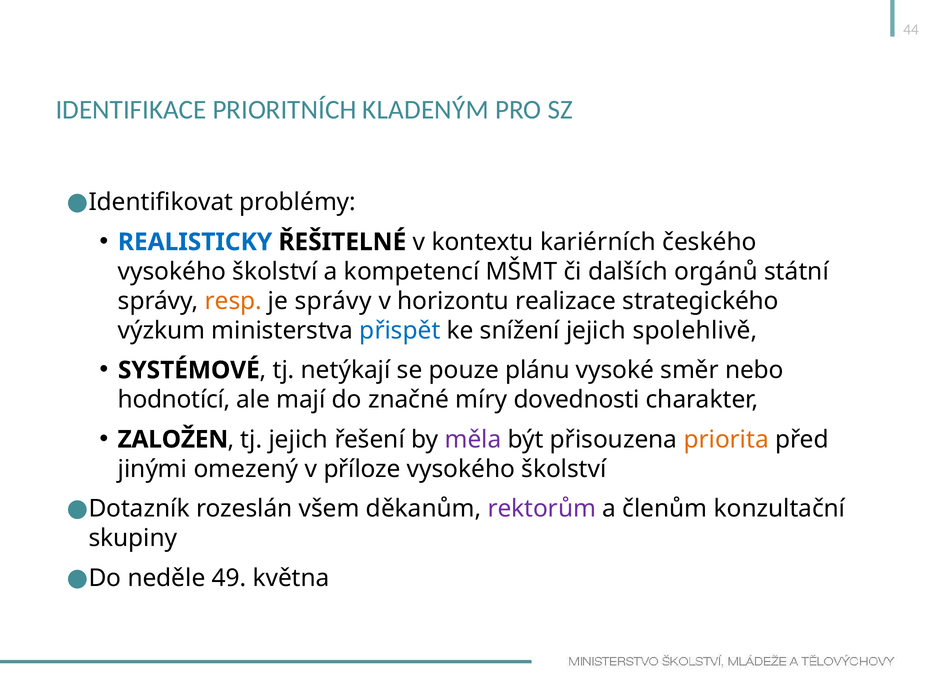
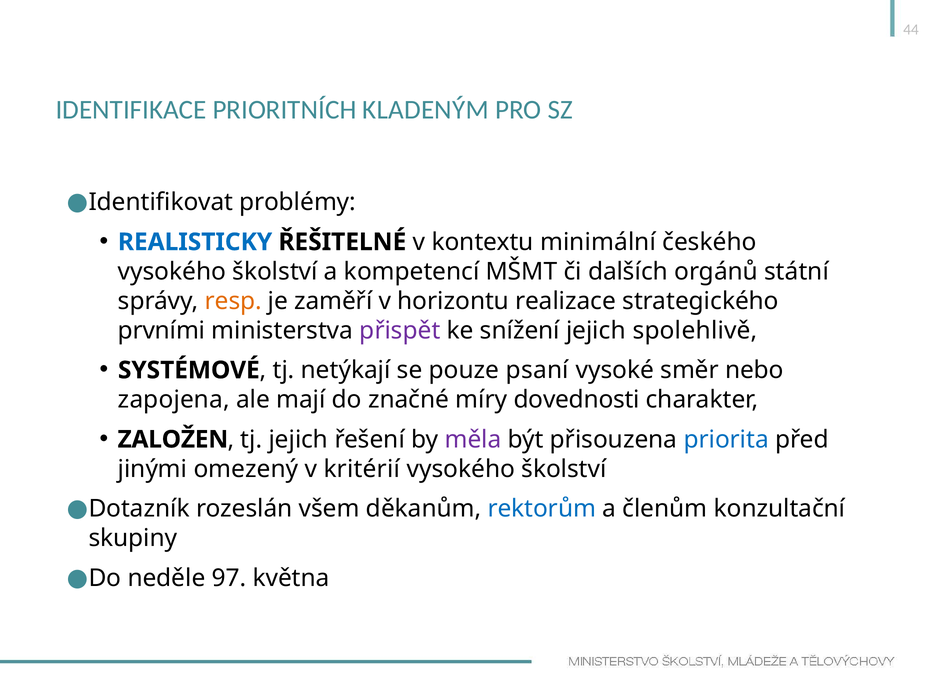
kariérních: kariérních -> minimální (598, 242)
je správy: správy -> zaměří (333, 301)
výzkum: výzkum -> prvními (162, 330)
přispět colour: blue -> purple (400, 330)
plánu: plánu -> psaní (537, 370)
hodnotící: hodnotící -> zapojena (174, 399)
priorita colour: orange -> blue (726, 439)
příloze: příloze -> kritérií (362, 469)
rektorům colour: purple -> blue (542, 508)
49: 49 -> 97 (229, 578)
